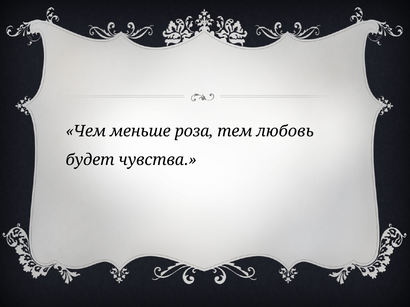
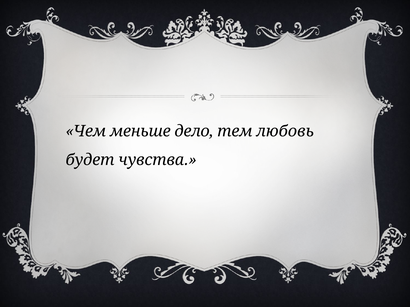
роза: роза -> дело (194, 132)
